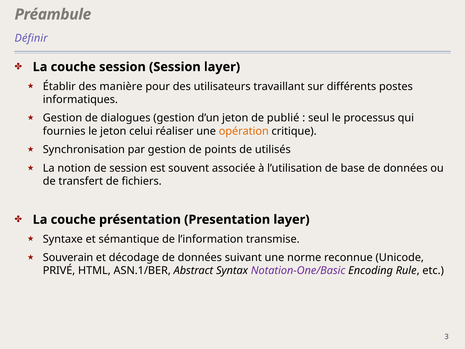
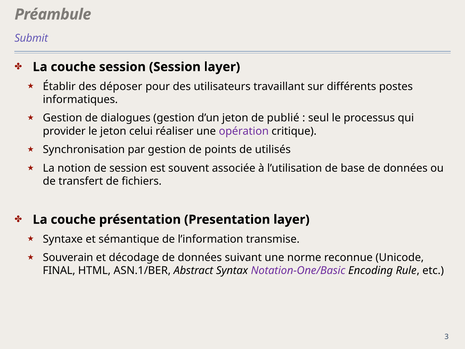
Définir: Définir -> Submit (31, 38)
manière: manière -> déposer (121, 86)
fournies: fournies -> provider (64, 131)
opération colour: orange -> purple (244, 131)
PRIVÉ: PRIVÉ -> FINAL (59, 271)
